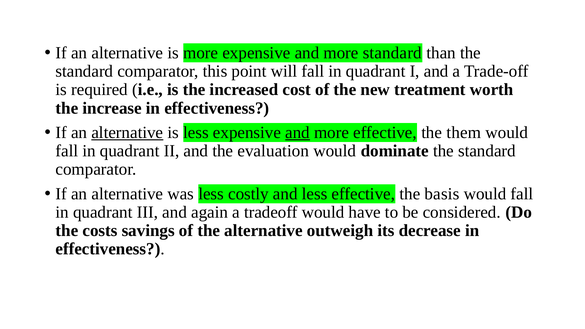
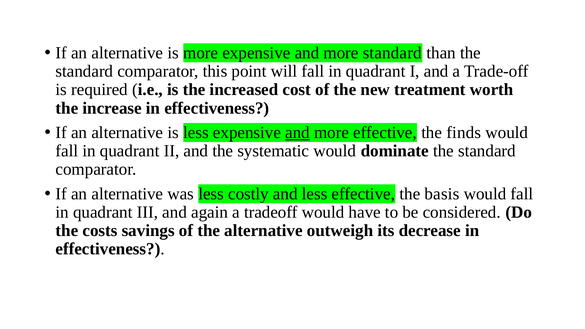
alternative underline: present -> none (127, 133)
them: them -> finds (464, 133)
evaluation: evaluation -> systematic (273, 151)
